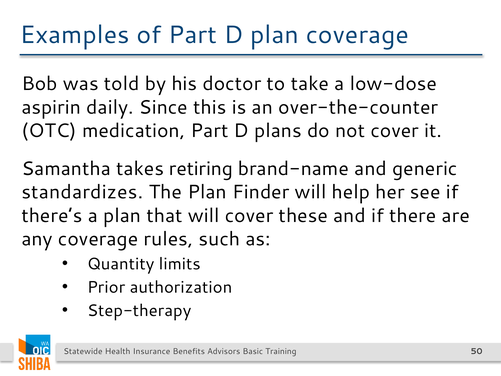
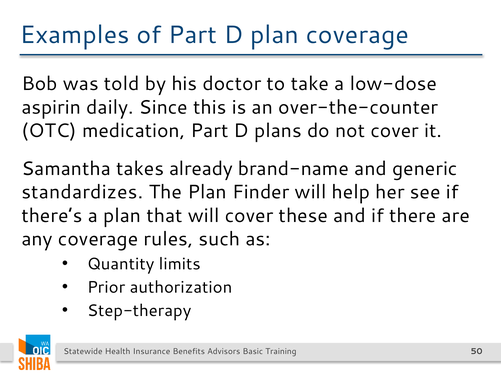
retiring: retiring -> already (201, 169)
